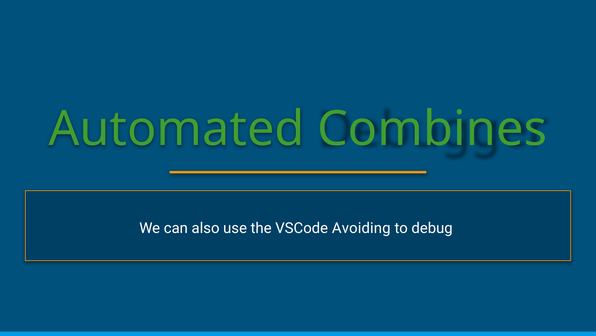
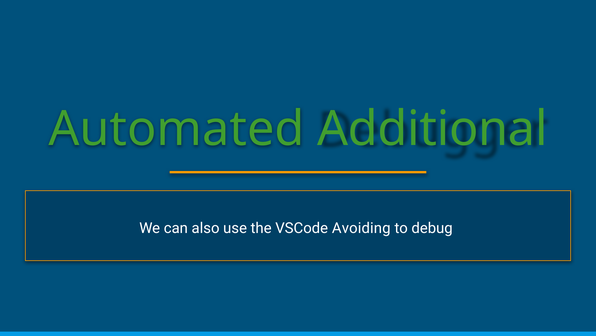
Combines: Combines -> Additional (432, 129)
